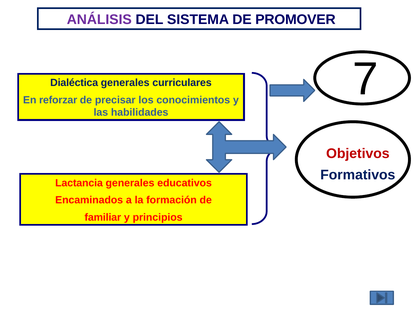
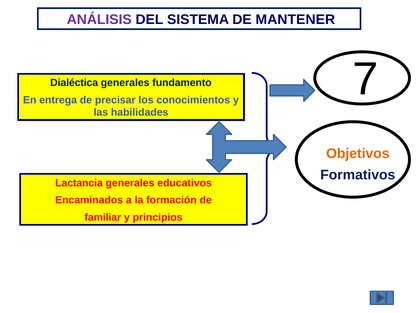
PROMOVER: PROMOVER -> MANTENER (295, 20)
curriculares: curriculares -> fundamento (182, 83)
reforzar: reforzar -> entrega (58, 100)
Objetivos colour: red -> orange (358, 154)
